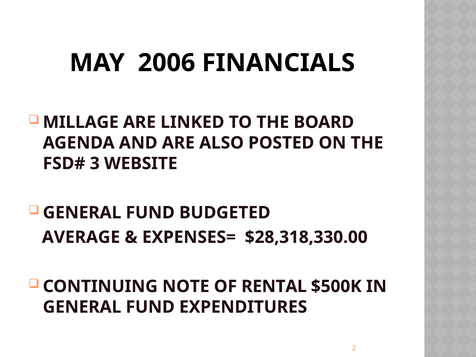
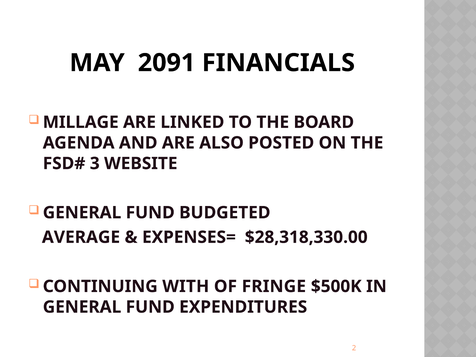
2006: 2006 -> 2091 (167, 63)
NOTE: NOTE -> WITH (186, 286)
RENTAL: RENTAL -> FRINGE (274, 286)
